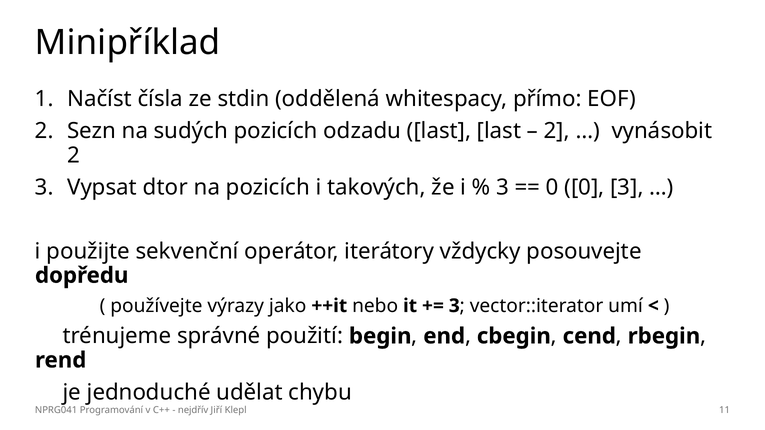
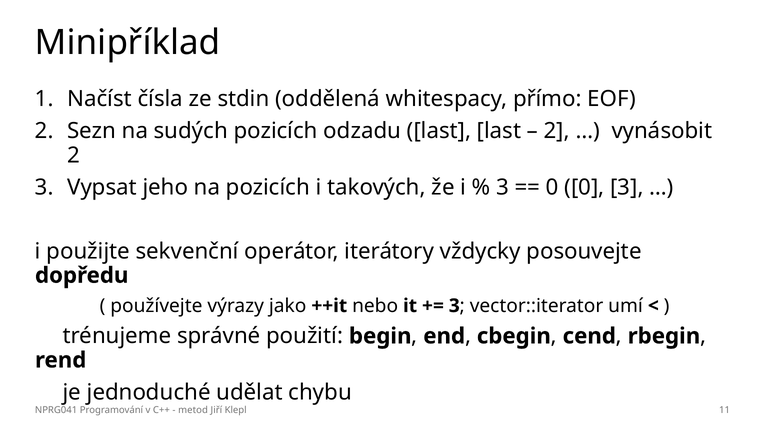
dtor: dtor -> jeho (165, 187)
nejdřív: nejdřív -> metod (193, 410)
